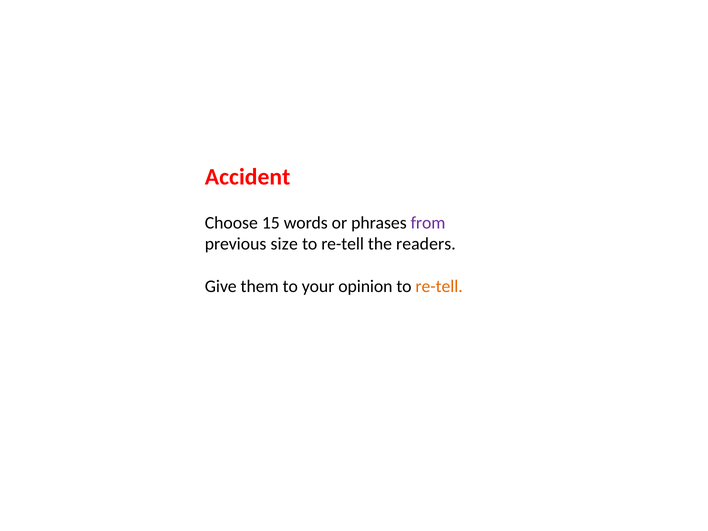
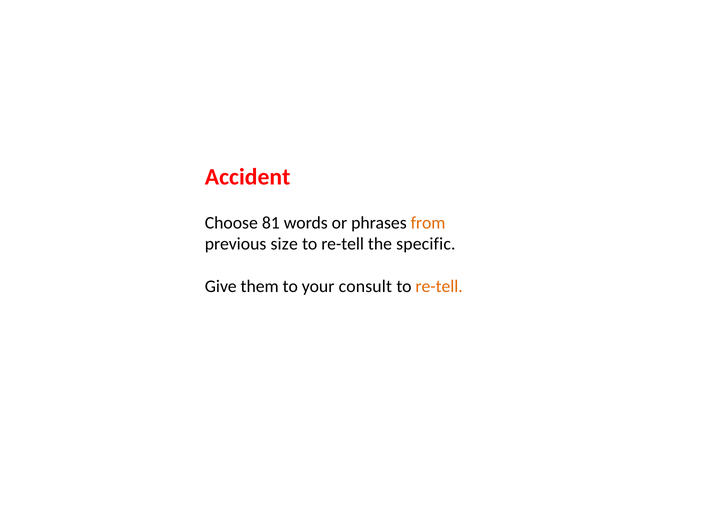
15: 15 -> 81 (271, 223)
from colour: purple -> orange (428, 223)
readers: readers -> specific (426, 244)
opinion: opinion -> consult (365, 286)
